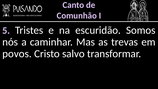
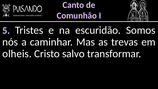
povos: povos -> olheis (17, 54)
